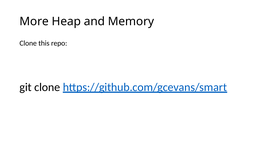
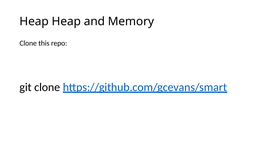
More: More -> Heap (34, 22)
